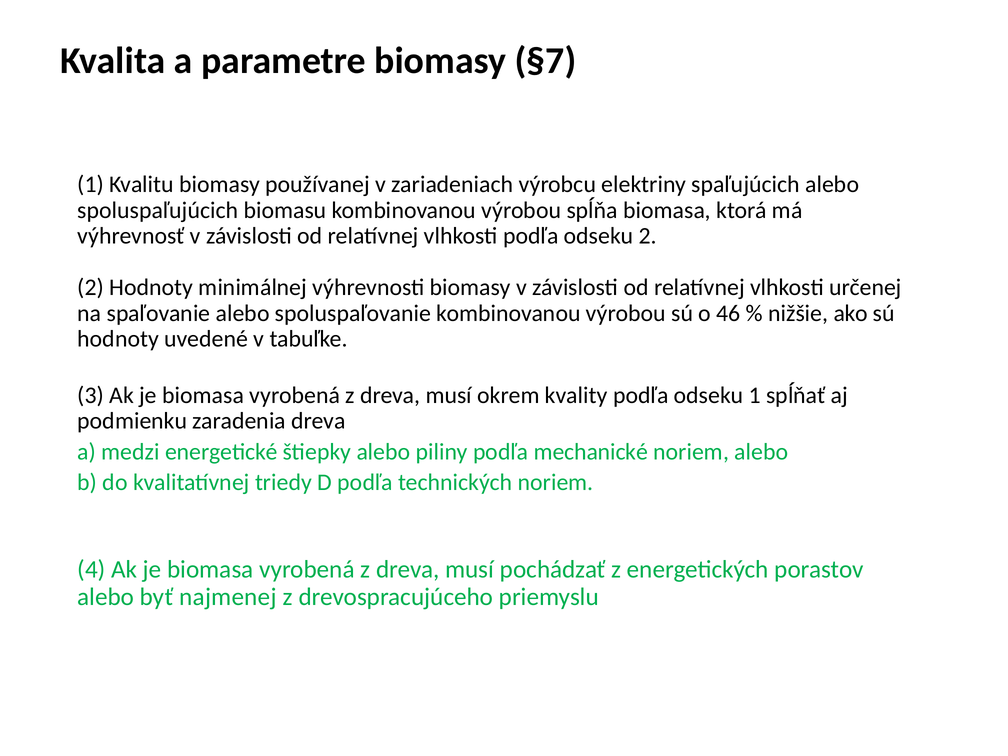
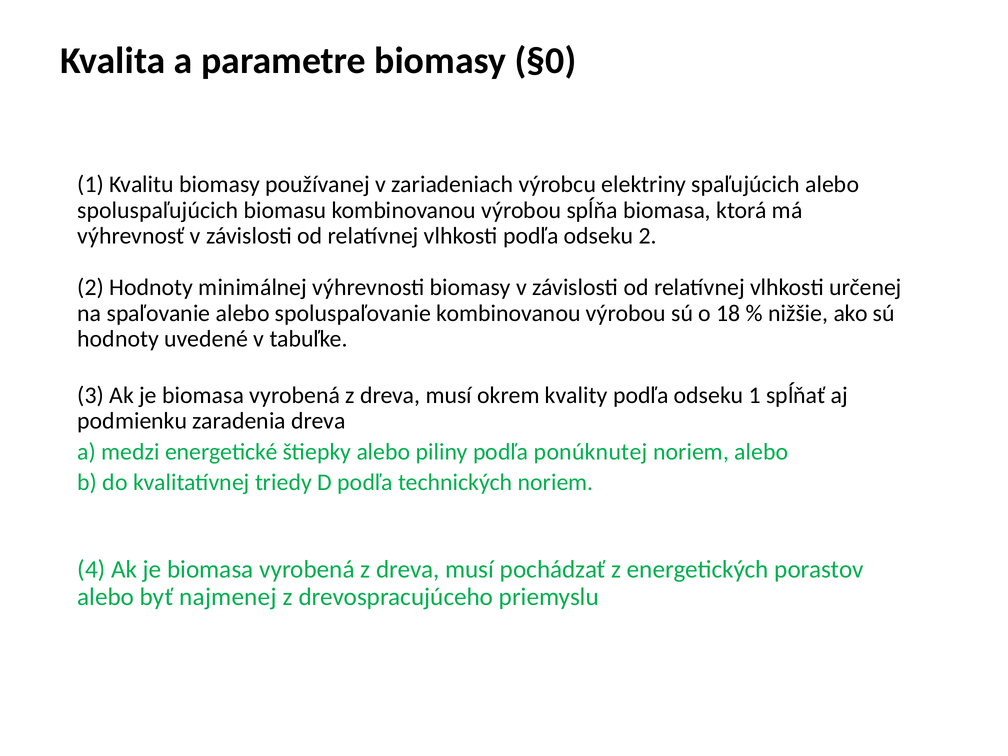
§7: §7 -> §0 (545, 61)
46: 46 -> 18 (728, 313)
mechanické: mechanické -> ponúknutej (591, 452)
